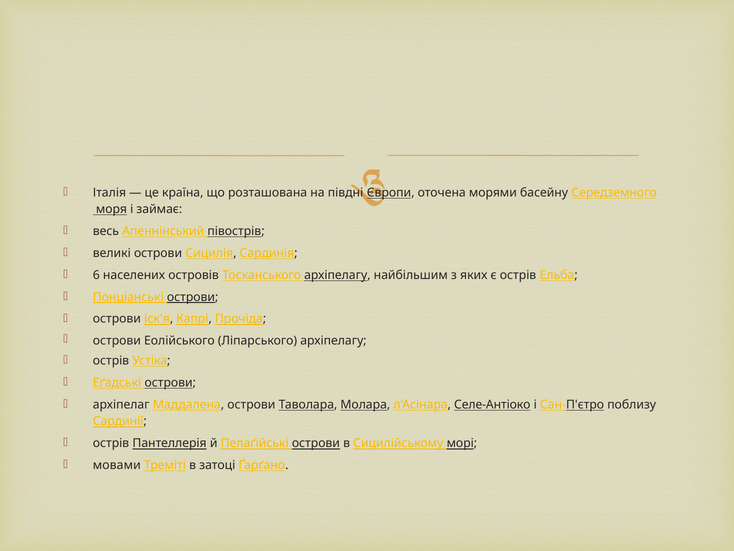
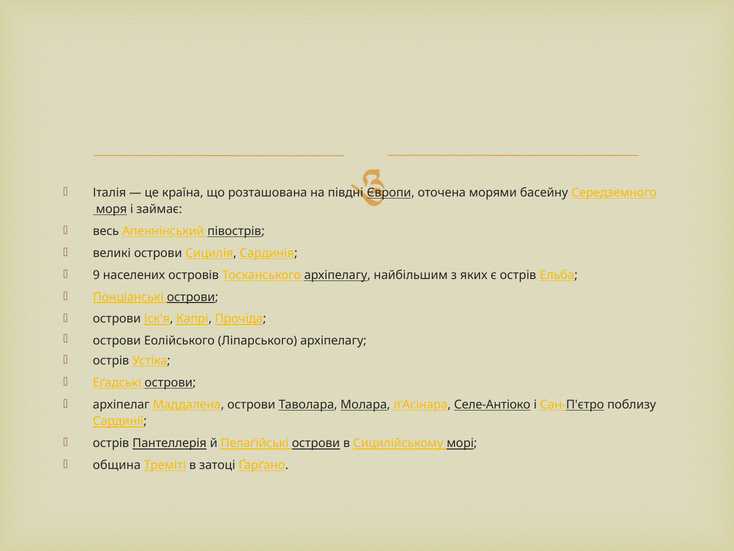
6: 6 -> 9 (96, 275)
мовами: мовами -> община (117, 465)
